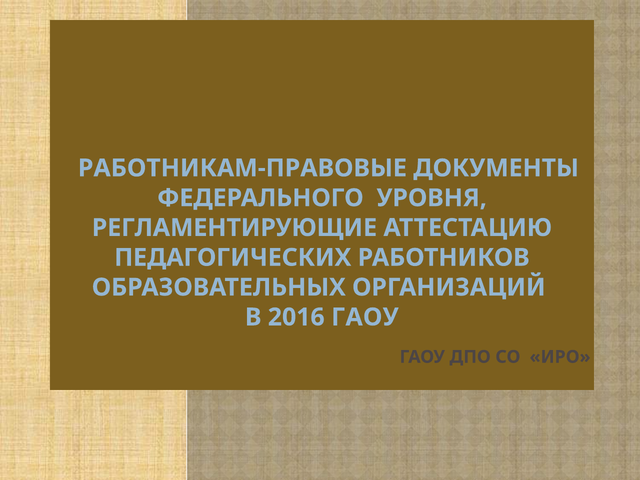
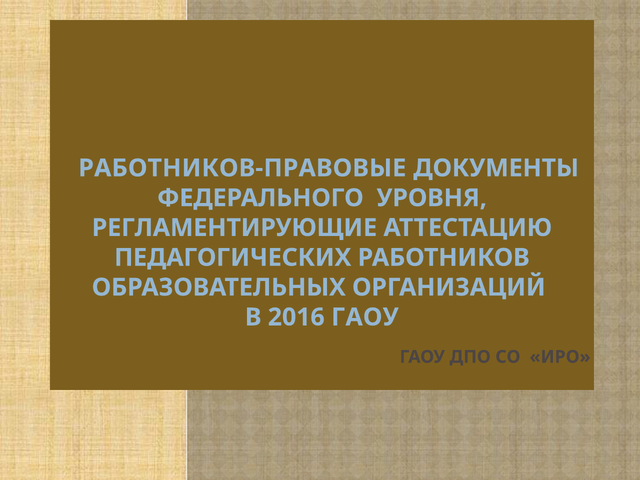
РАБОТНИКАМ-ПРАВОВЫЕ: РАБОТНИКАМ-ПРАВОВЫЕ -> РАБОТНИКОВ-ПРАВОВЫЕ (242, 168)
